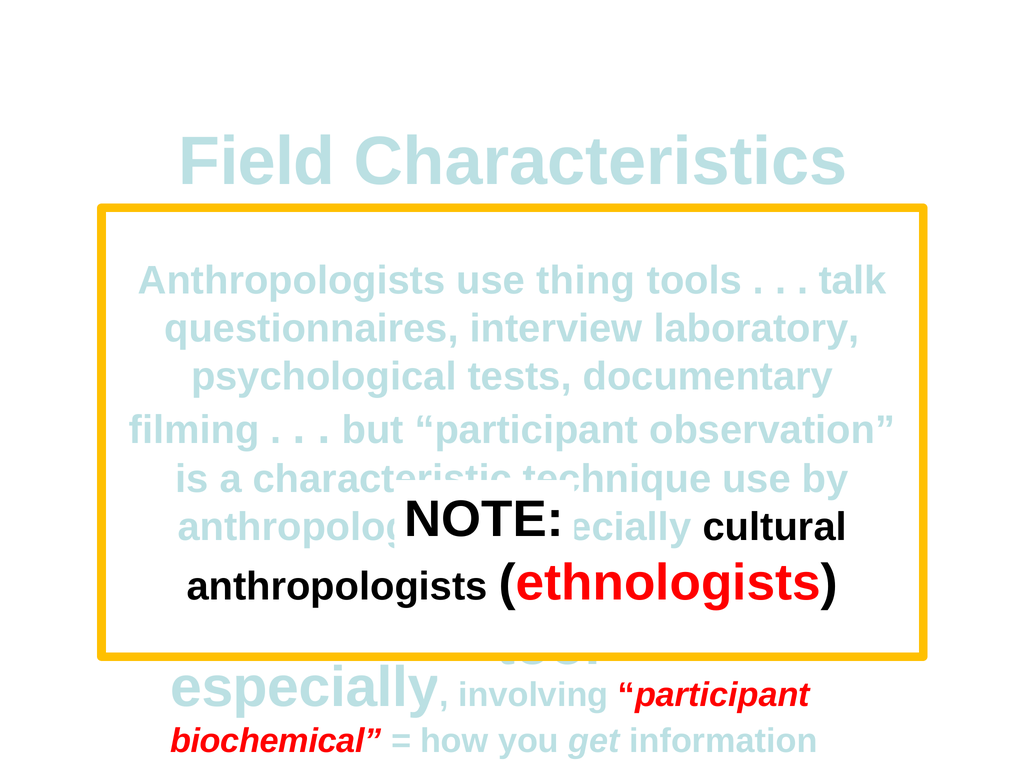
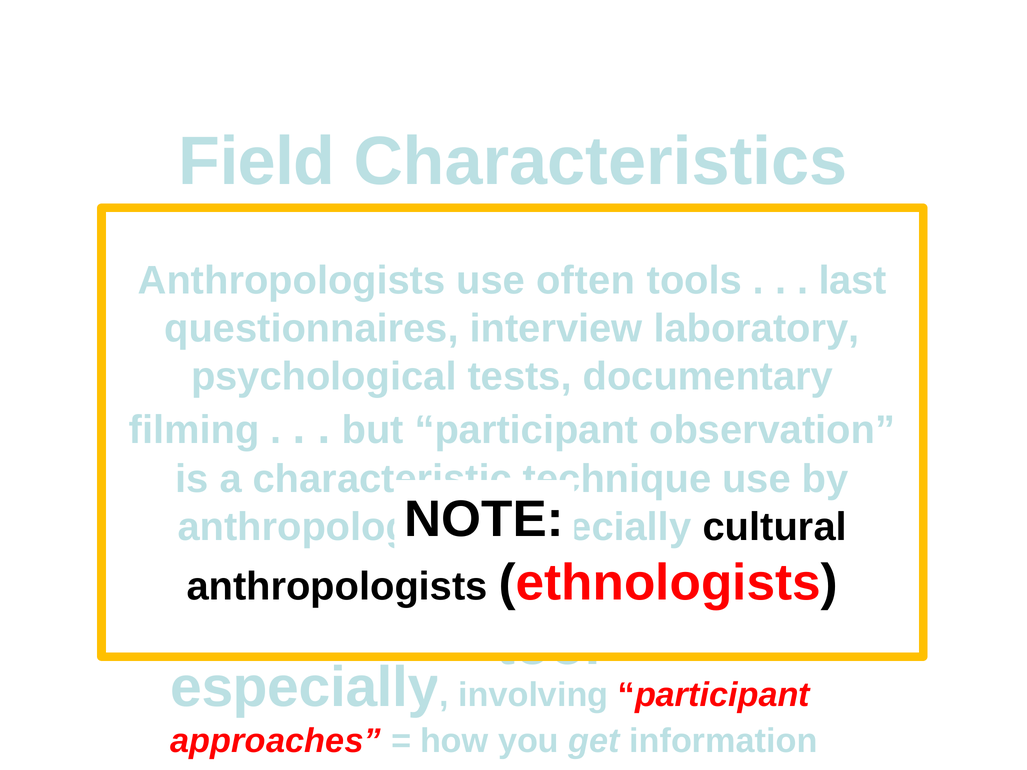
thing: thing -> often (586, 281)
talk: talk -> last (853, 281)
biochemical: biochemical -> approaches (276, 741)
